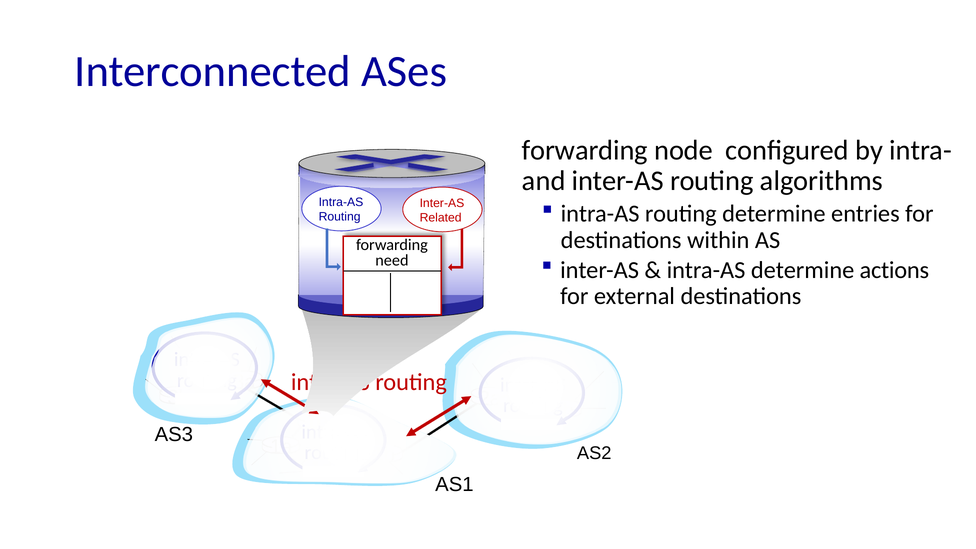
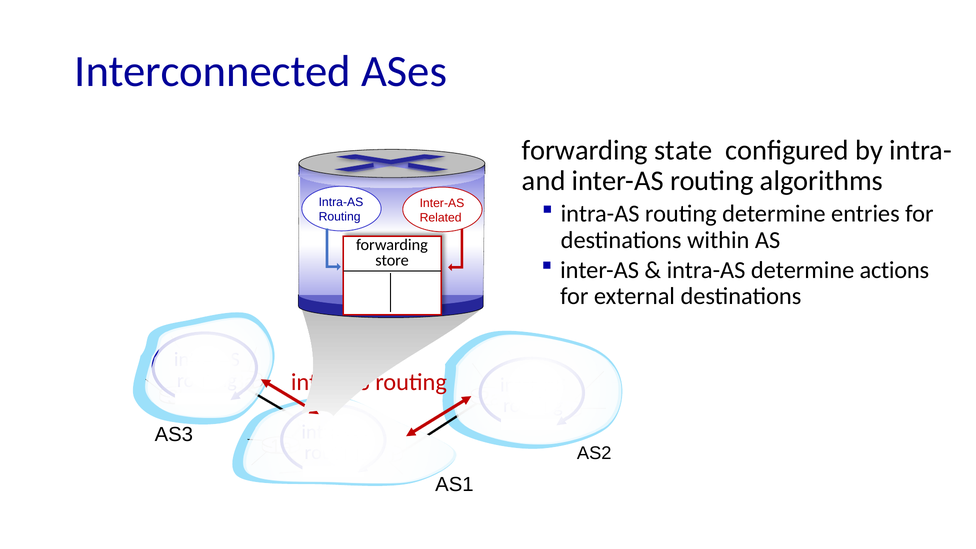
node: node -> state (683, 150)
need: need -> store (392, 260)
